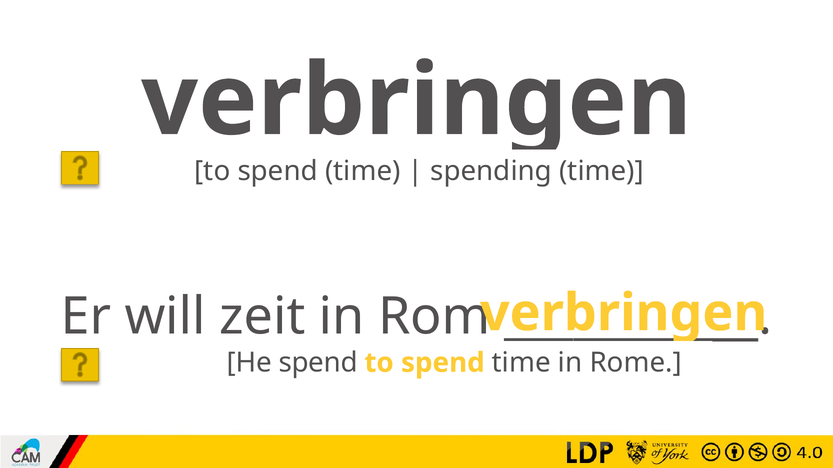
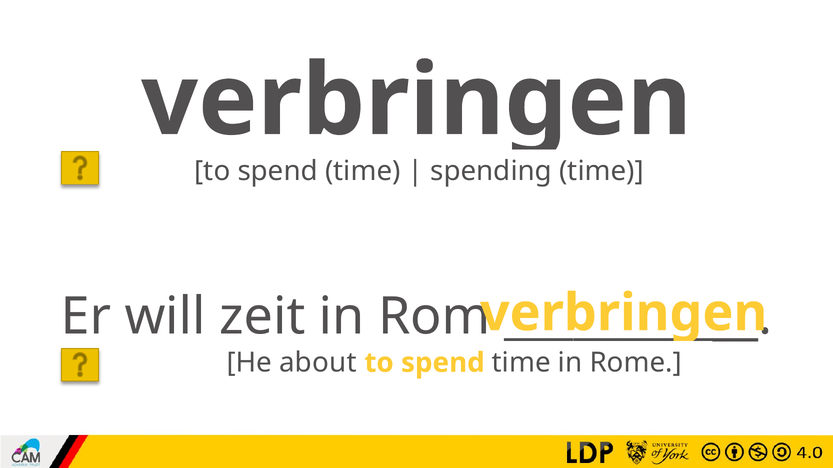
He spend: spend -> about (318, 363)
